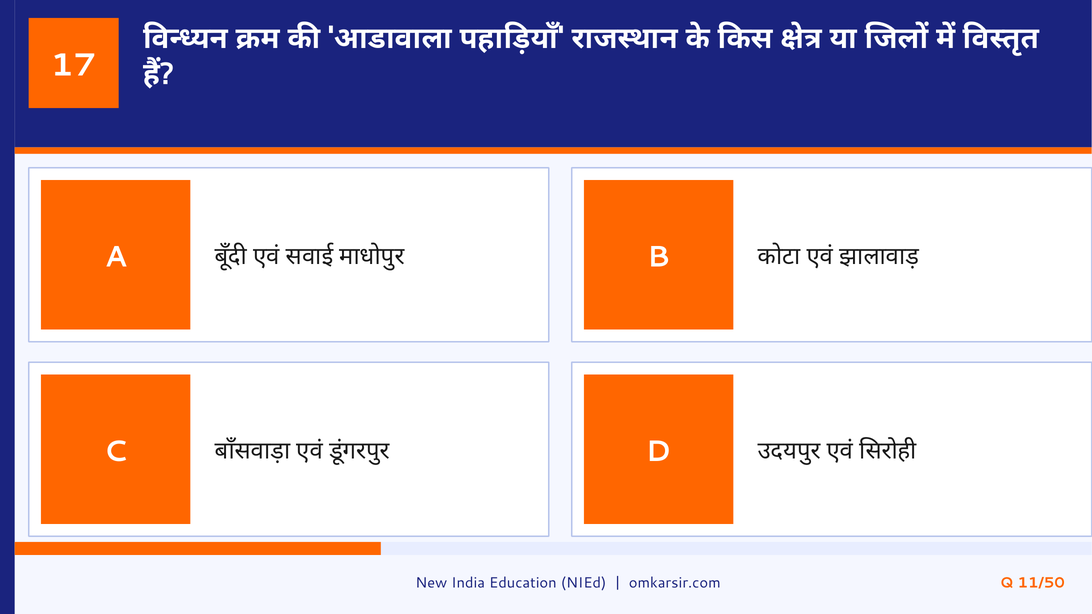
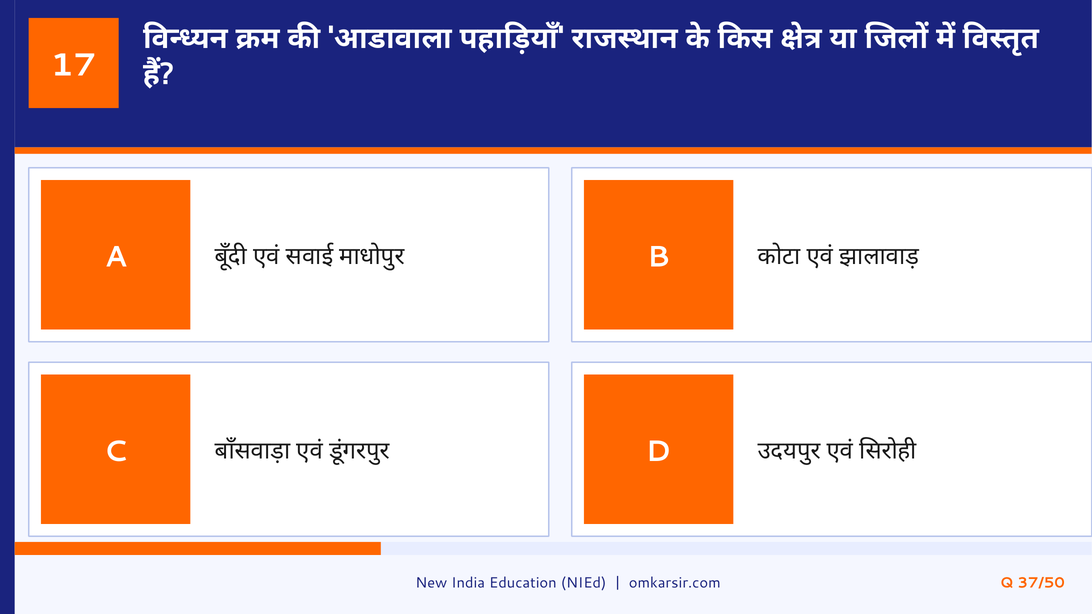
11/50: 11/50 -> 37/50 (1041, 583)
